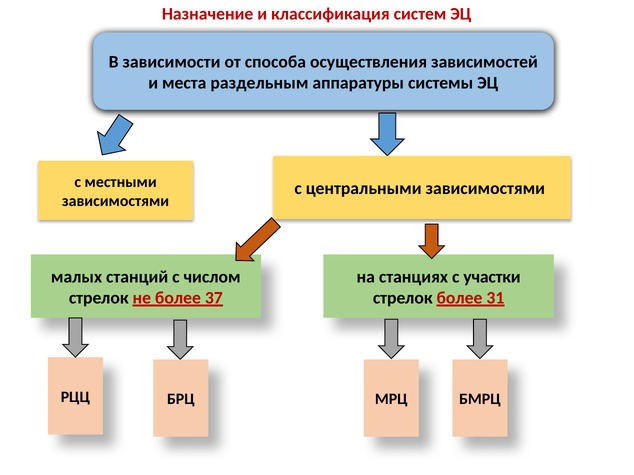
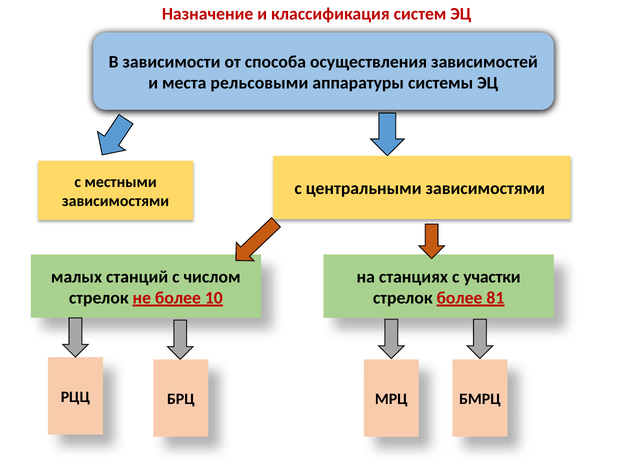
раздельным: раздельным -> рельсовыми (259, 83)
37: 37 -> 10 (214, 298)
31: 31 -> 81 (495, 298)
